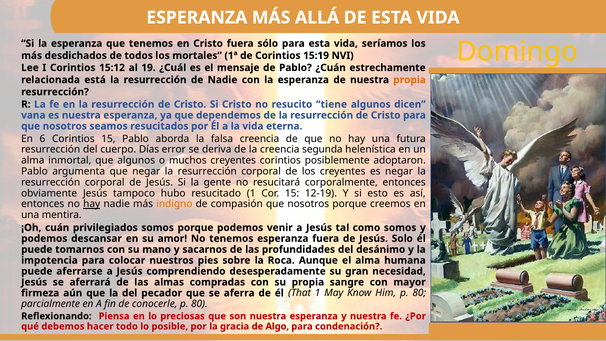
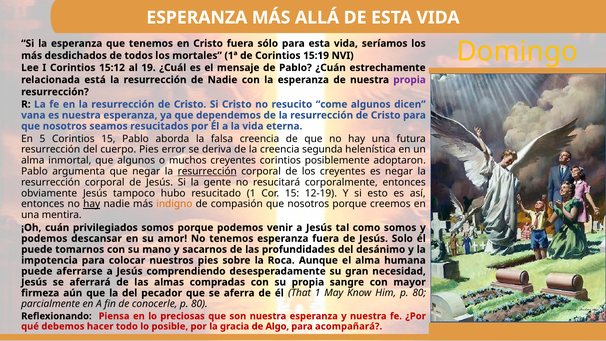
propia colour: orange -> purple (410, 80)
tiene: tiene -> come (332, 104)
6: 6 -> 5 (42, 139)
cuerpo Días: Días -> Pies (149, 150)
resurrección underline: none -> present (207, 171)
condenación: condenación -> acompañará (349, 326)
